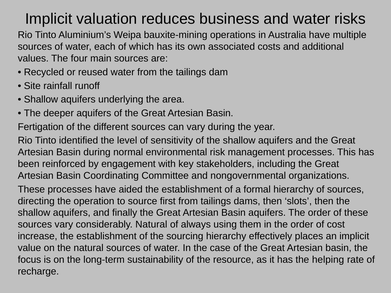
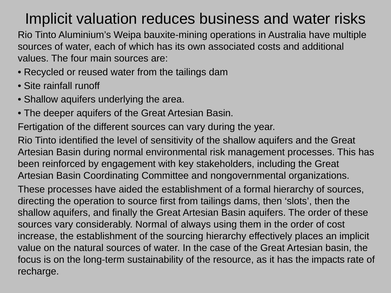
considerably Natural: Natural -> Normal (151, 225)
helping: helping -> impacts (328, 260)
